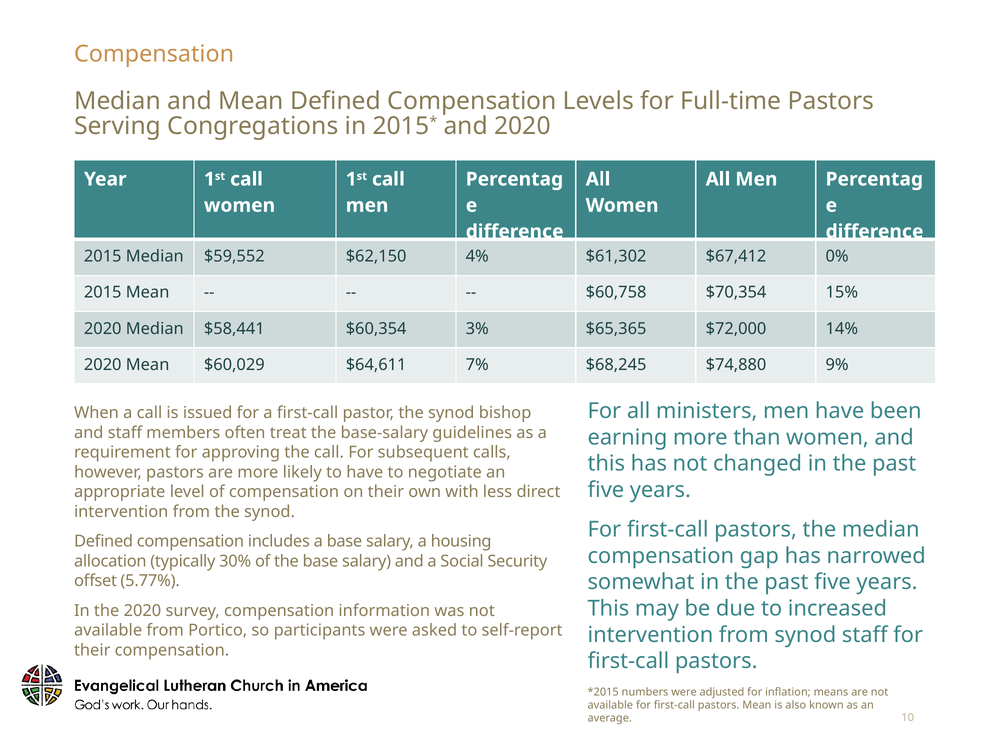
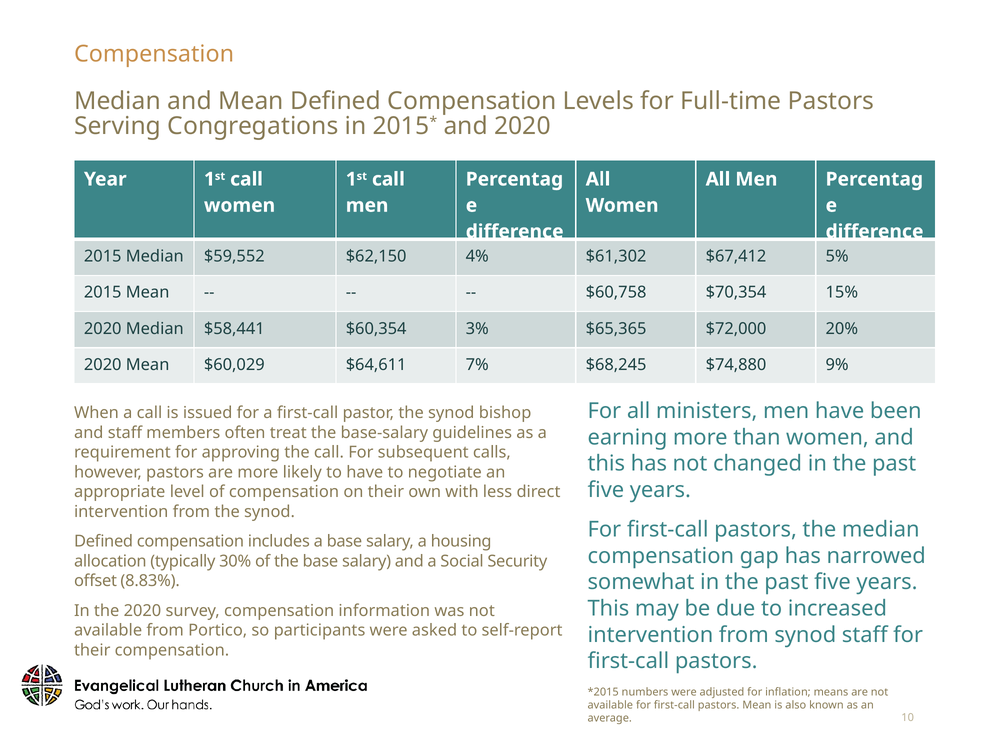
0%: 0% -> 5% (837, 256)
14%: 14% -> 20% (842, 329)
5.77%: 5.77% -> 8.83% (150, 581)
